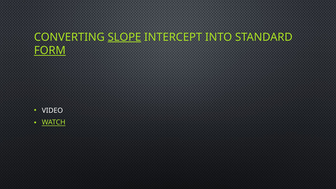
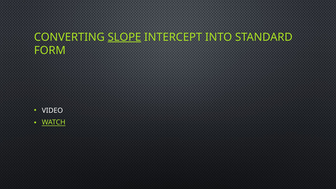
FORM underline: present -> none (50, 51)
